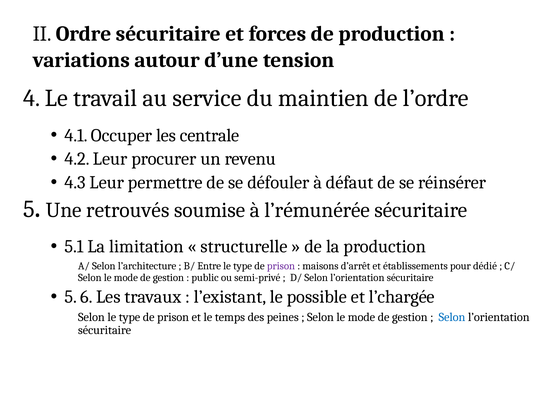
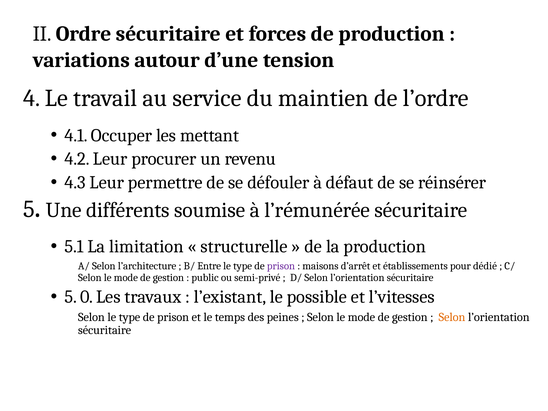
centrale: centrale -> mettant (210, 135)
retrouvés: retrouvés -> différents (128, 210)
6: 6 -> 0 (87, 297)
l’chargée: l’chargée -> l’vitesses (402, 297)
Selon colour: blue -> orange (452, 317)
